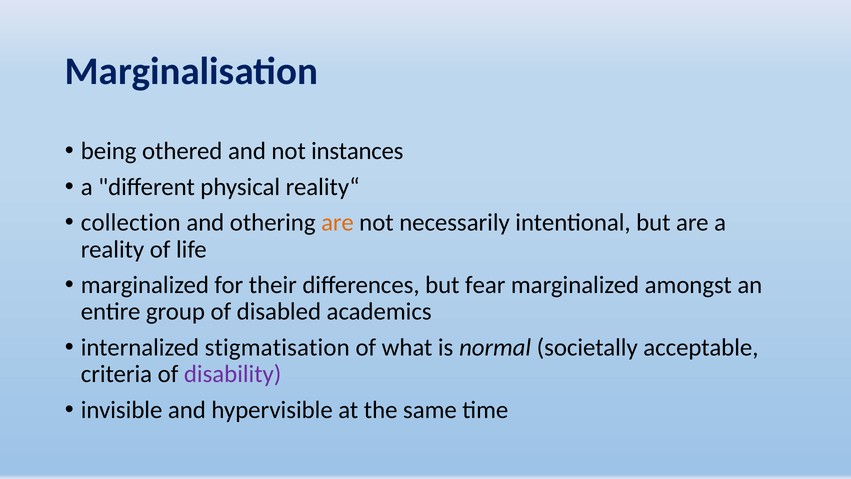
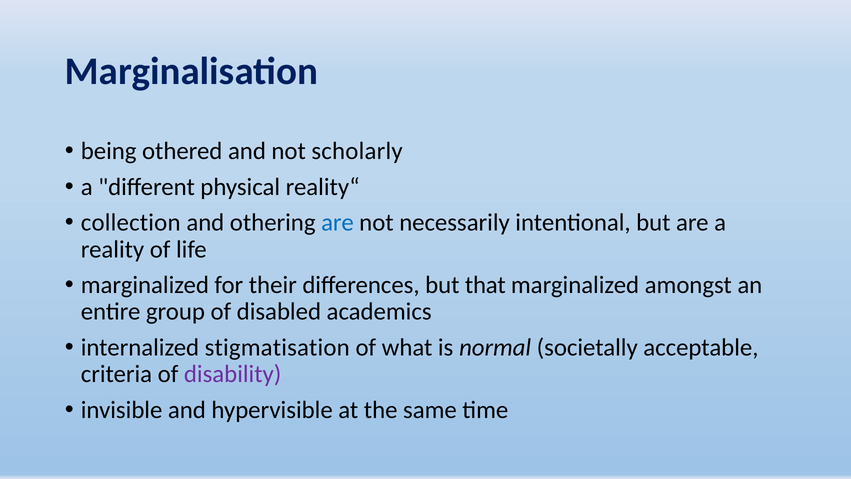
instances: instances -> scholarly (357, 151)
are colour: orange -> blue (337, 222)
fear: fear -> that (485, 285)
